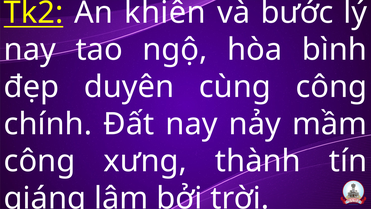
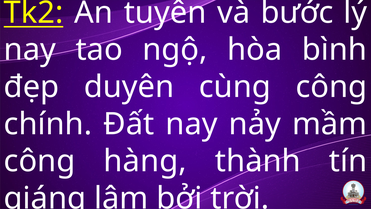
khiên: khiên -> tuyên (165, 13)
xưng: xưng -> hàng (145, 161)
